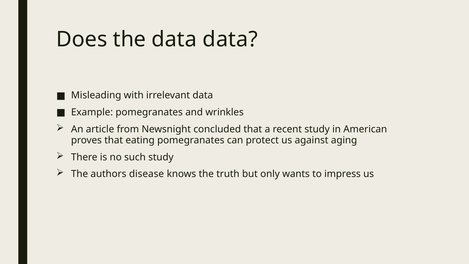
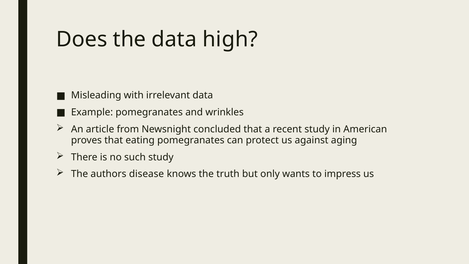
data data: data -> high (230, 39)
